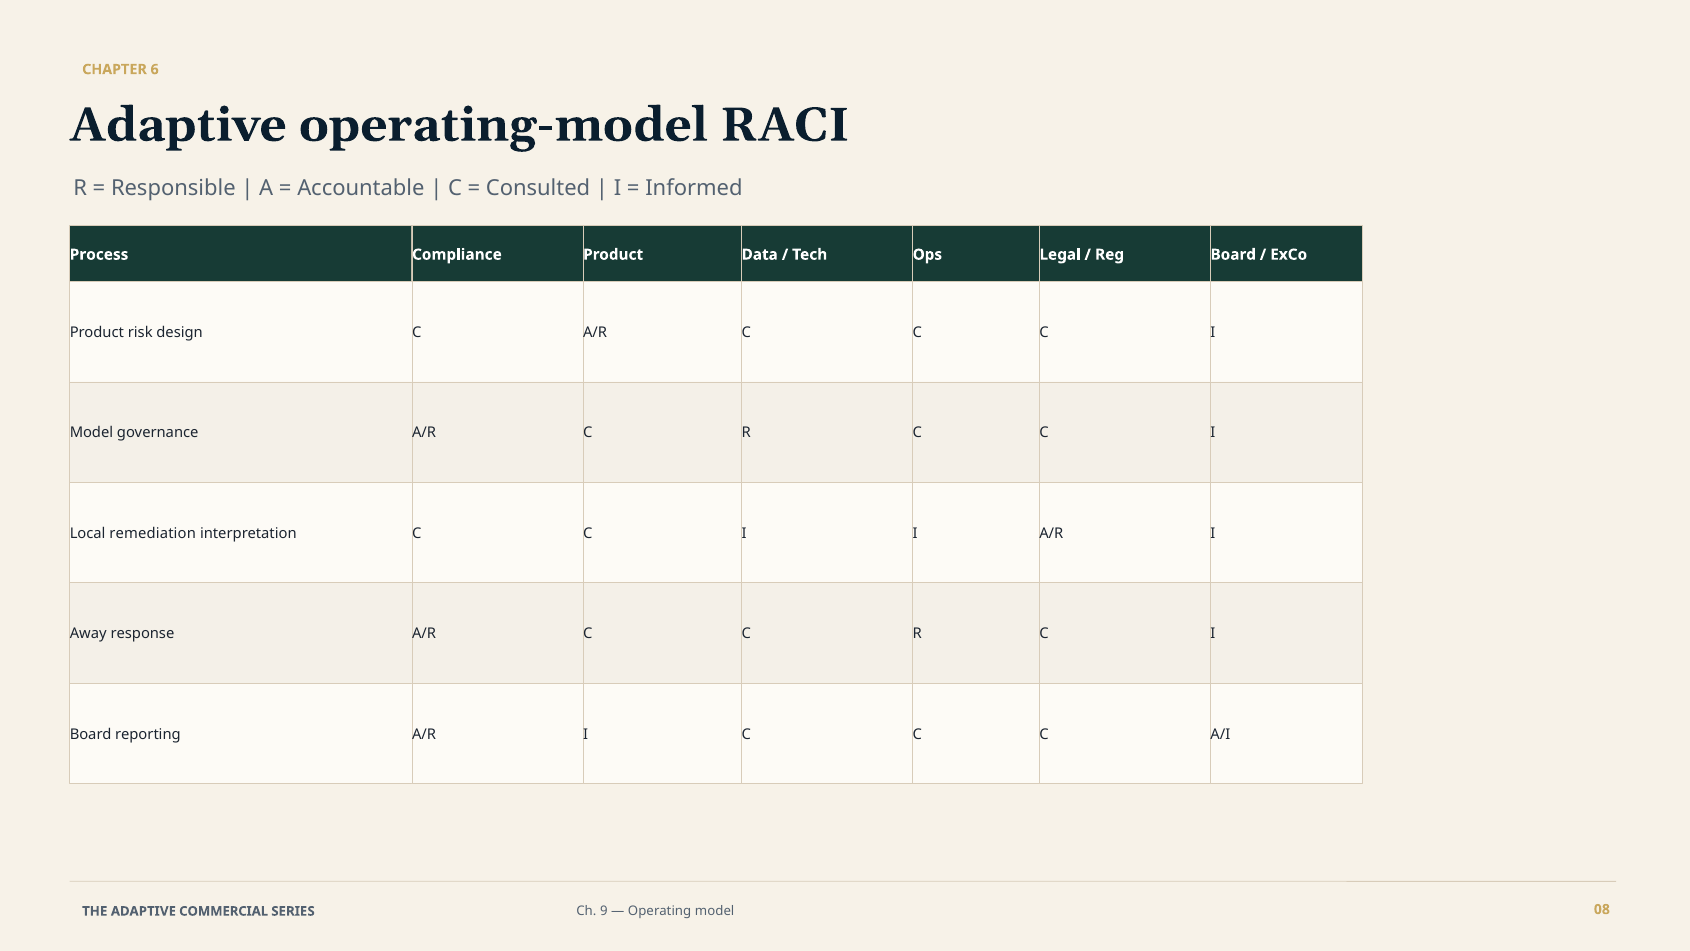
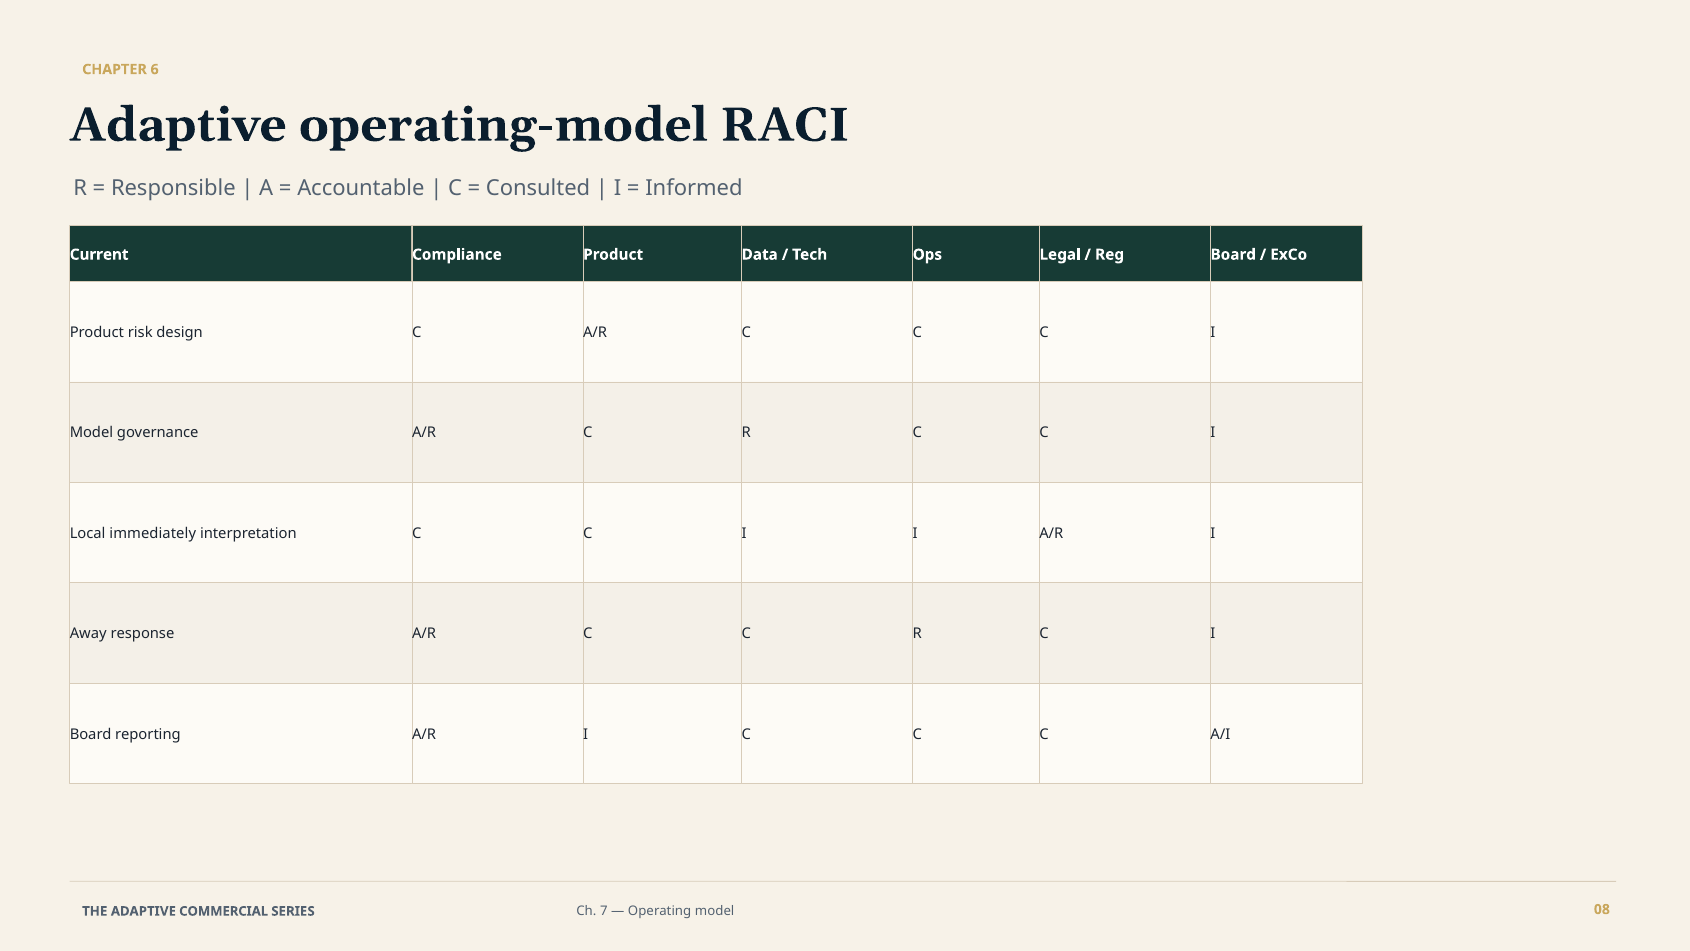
Process: Process -> Current (99, 254)
remediation: remediation -> immediately (153, 533)
9: 9 -> 7 (604, 911)
